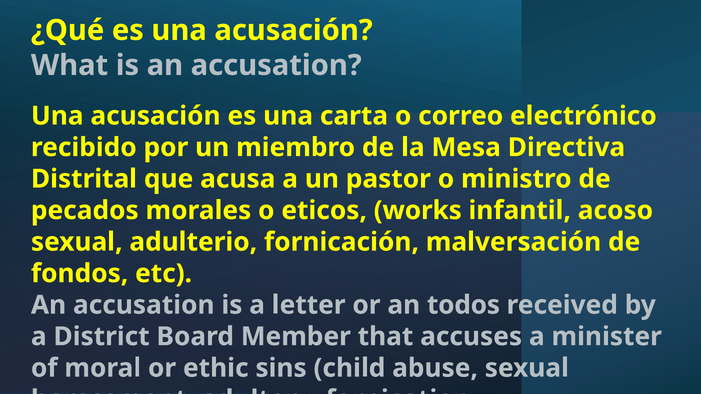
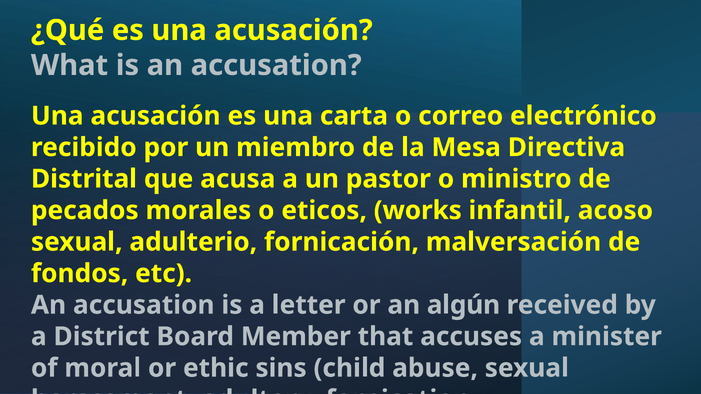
todos: todos -> algún (463, 305)
